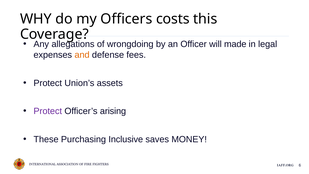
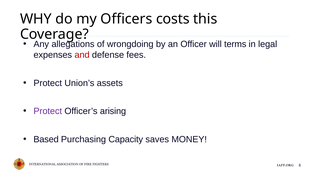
made: made -> terms (235, 44)
and colour: orange -> red (82, 55)
These: These -> Based (46, 139)
Inclusive: Inclusive -> Capacity (126, 139)
